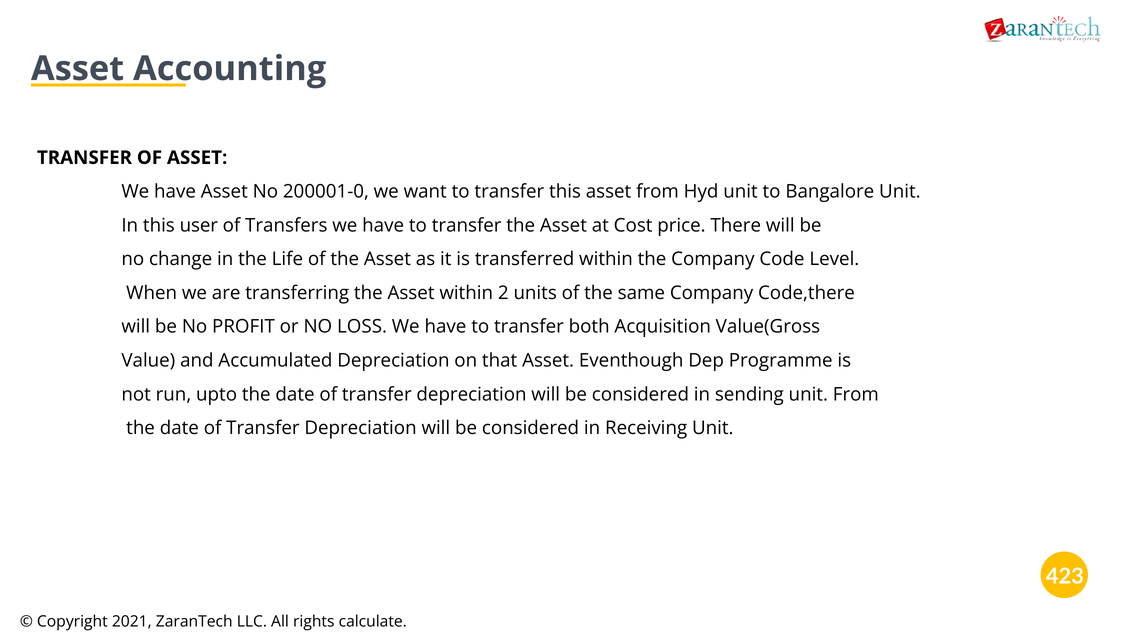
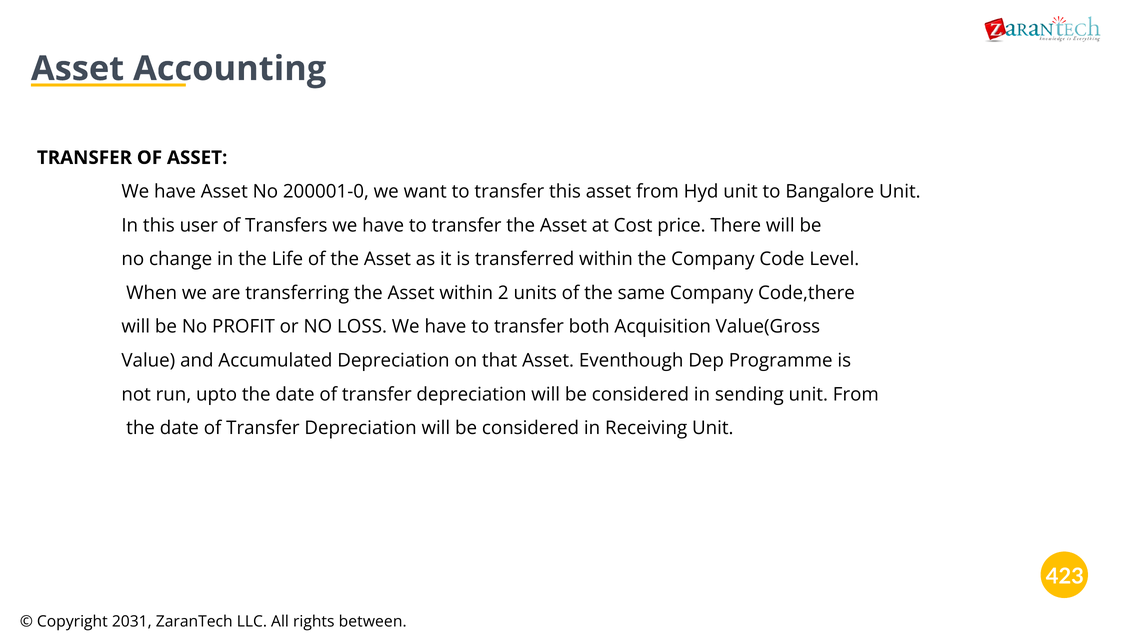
2021: 2021 -> 2031 (132, 621)
calculate: calculate -> between (373, 621)
